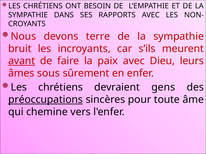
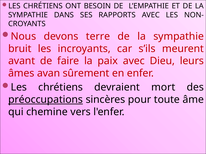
avant underline: present -> none (22, 61)
sous: sous -> avan (49, 73)
gens: gens -> mort (163, 88)
